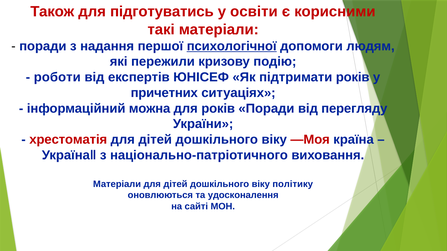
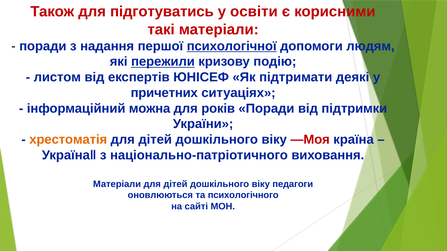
пережили underline: none -> present (163, 62)
роботи: роботи -> листом (57, 77)
підтримати років: років -> деякі (353, 77)
перегляду: перегляду -> підтримки (354, 109)
хрестоматія colour: red -> orange (68, 140)
політику: політику -> педагоги (293, 184)
удосконалення: удосконалення -> психологічного (243, 195)
